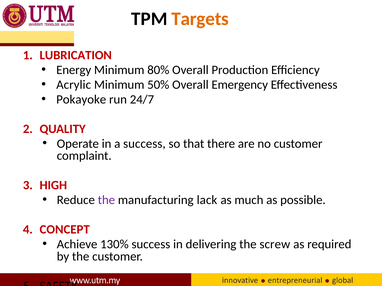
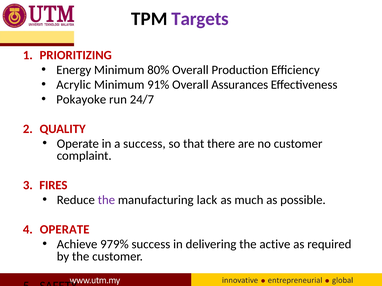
Targets colour: orange -> purple (200, 19)
LUBRICATION: LUBRICATION -> PRIORITIZING (76, 55)
50%: 50% -> 91% (158, 85)
Emergency: Emergency -> Assurances (240, 85)
HIGH: HIGH -> FIRES (53, 186)
CONCEPT: CONCEPT -> OPERATE (65, 230)
130%: 130% -> 979% (114, 245)
screw: screw -> active (275, 245)
